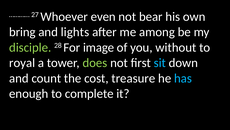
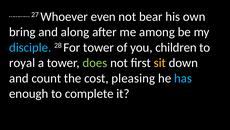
lights: lights -> along (75, 32)
disciple colour: light green -> light blue (30, 47)
For image: image -> tower (99, 47)
without: without -> children (176, 47)
sit colour: light blue -> yellow (160, 63)
treasure: treasure -> pleasing (133, 78)
